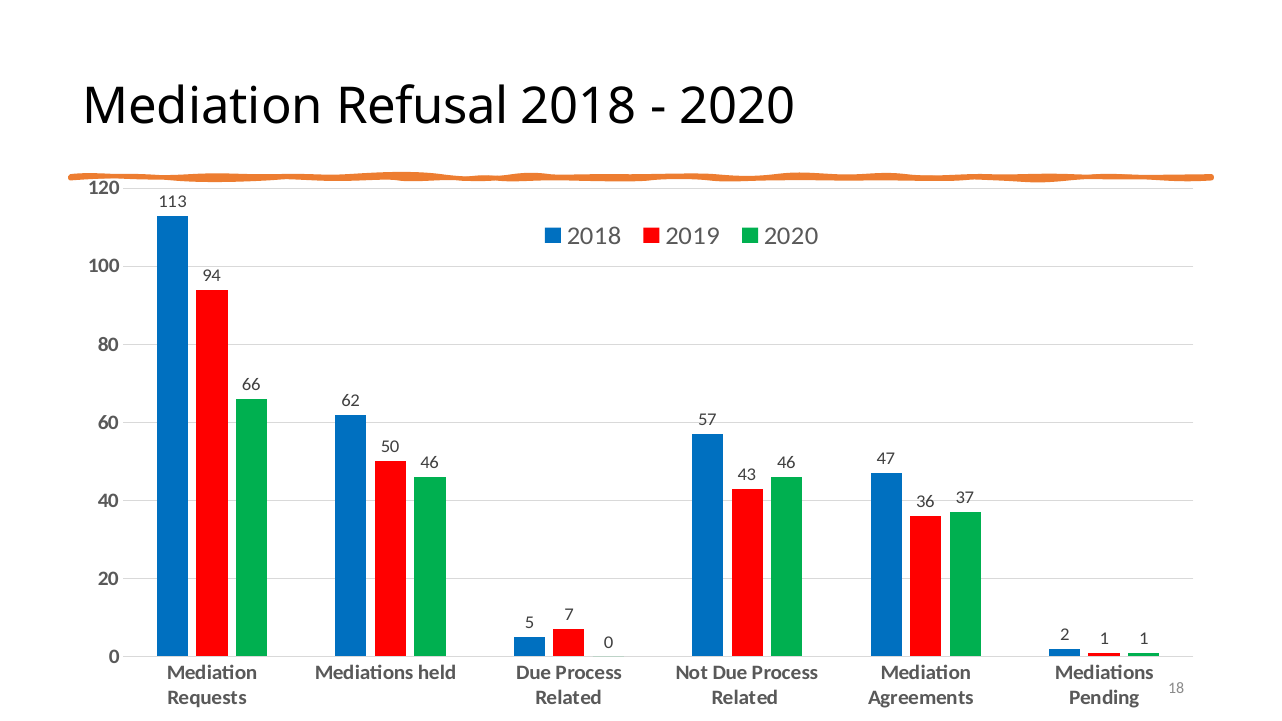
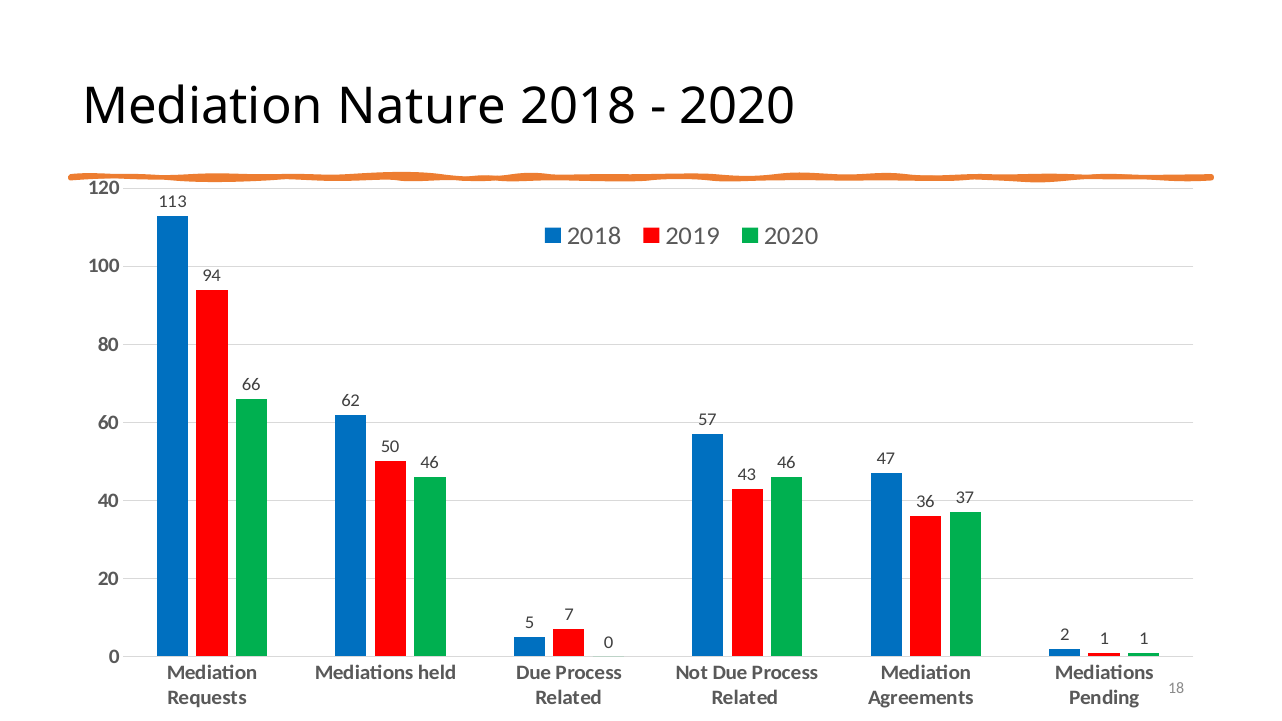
Refusal: Refusal -> Nature (422, 107)
